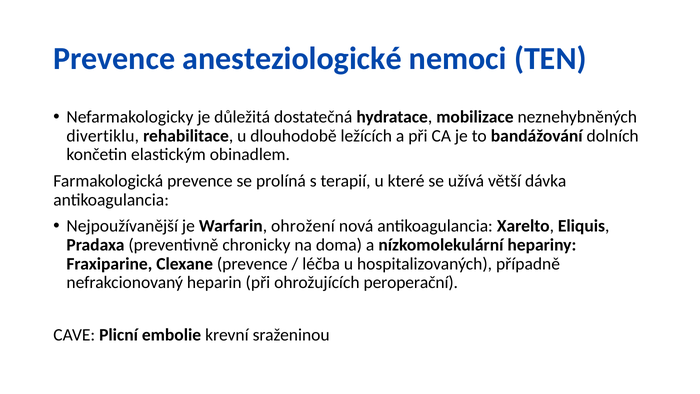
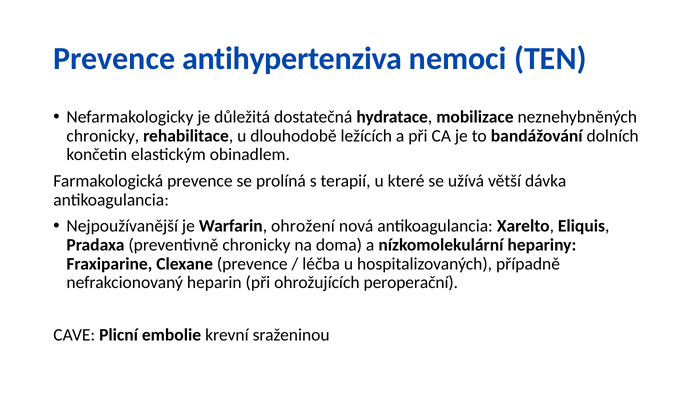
anesteziologické: anesteziologické -> antihypertenziva (292, 59)
divertiklu: divertiklu -> chronicky (103, 136)
